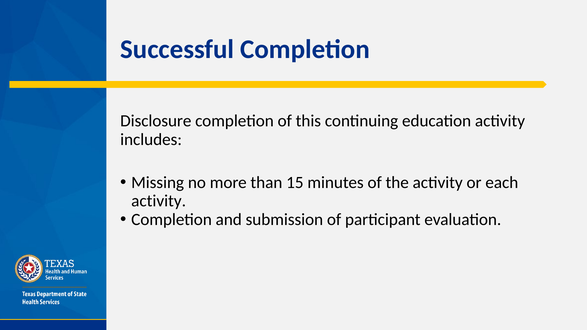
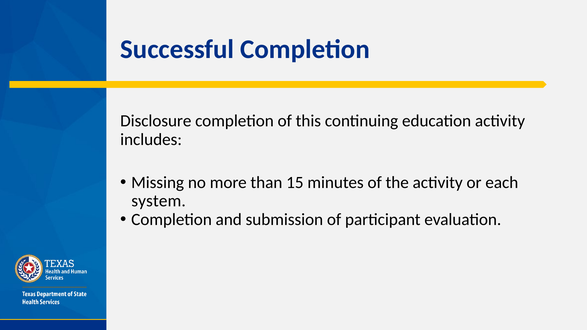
activity: activity -> system (159, 201)
